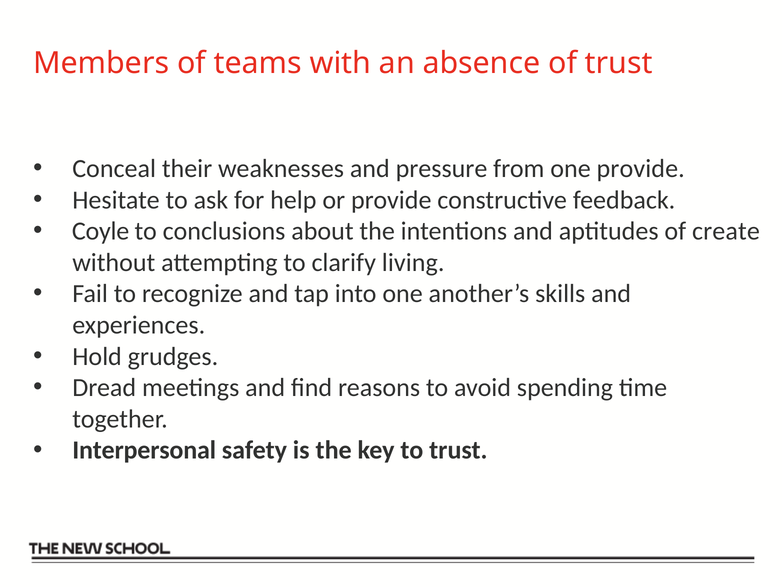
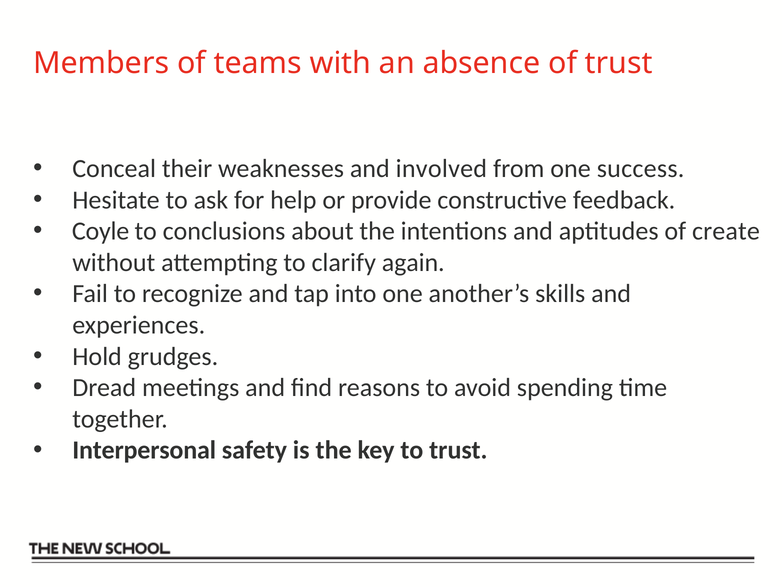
pressure: pressure -> involved (441, 168)
one provide: provide -> success (641, 168)
living: living -> again (413, 262)
